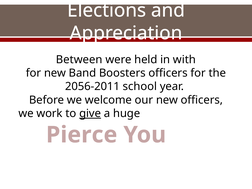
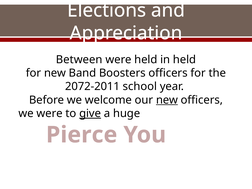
in with: with -> held (184, 60)
2056-2011: 2056-2011 -> 2072-2011 (92, 86)
new underline: none -> present (167, 100)
we work: work -> were (50, 113)
